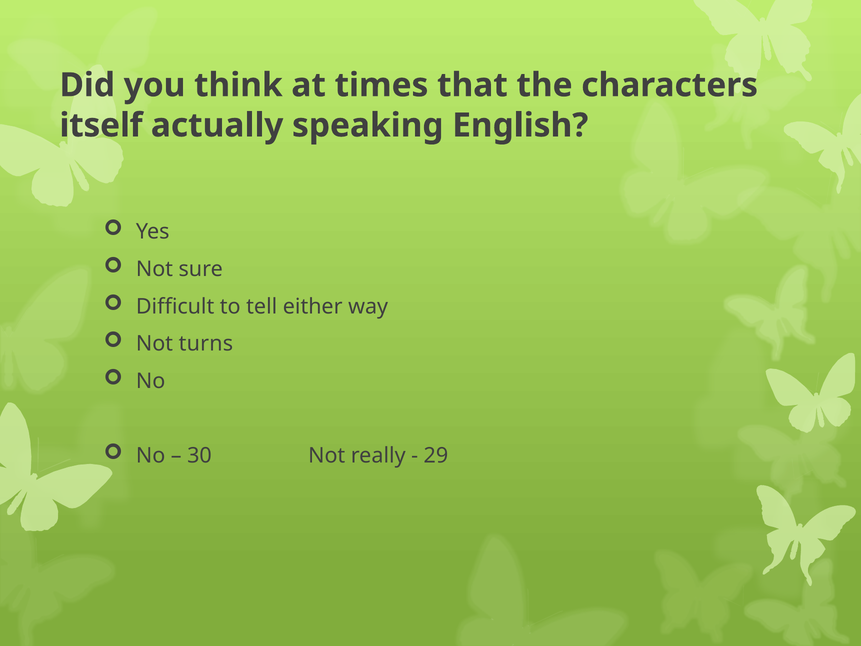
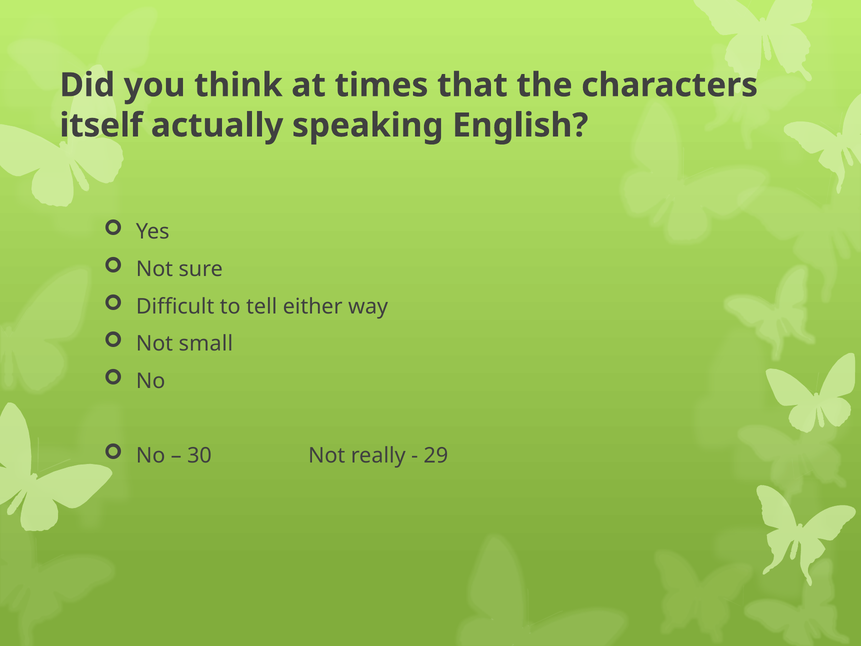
turns: turns -> small (206, 344)
